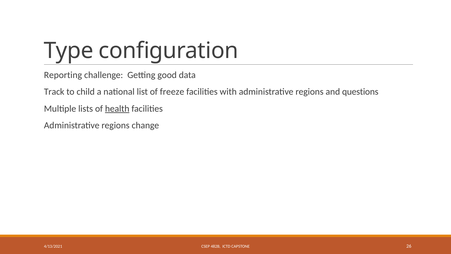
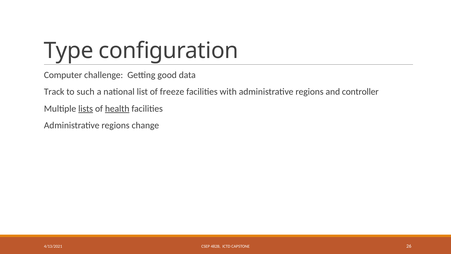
Reporting: Reporting -> Computer (63, 75)
child: child -> such (86, 92)
questions: questions -> controller (360, 92)
lists underline: none -> present (86, 108)
